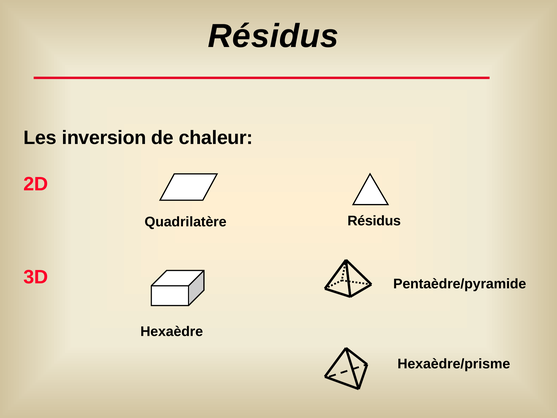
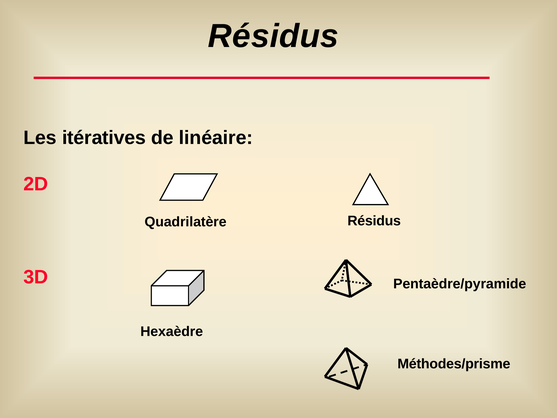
inversion: inversion -> itératives (104, 138)
chaleur: chaleur -> linéaire (216, 138)
Hexaèdre/prisme: Hexaèdre/prisme -> Méthodes/prisme (454, 364)
